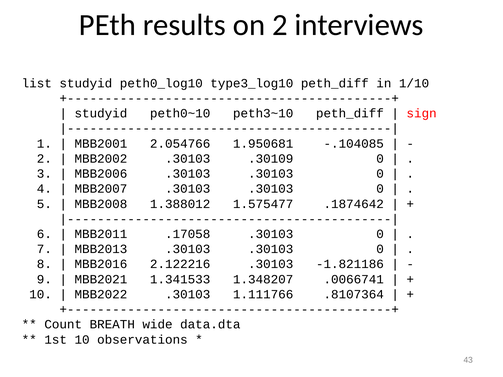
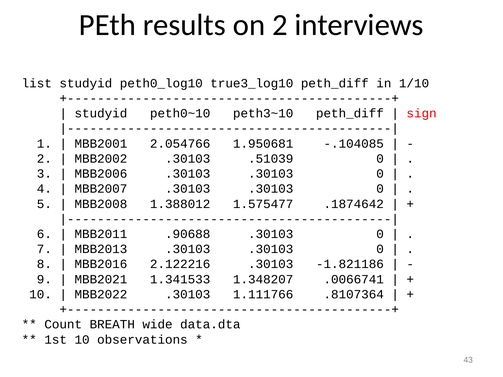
type3_log10: type3_log10 -> true3_log10 (252, 83)
.30109: .30109 -> .51039 (271, 159)
.17058: .17058 -> .90688 (188, 234)
